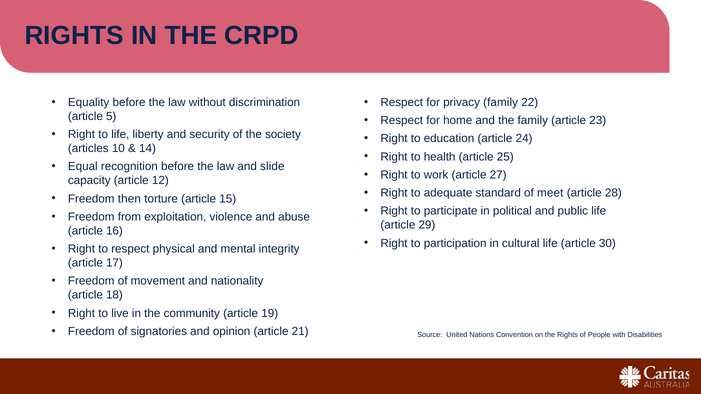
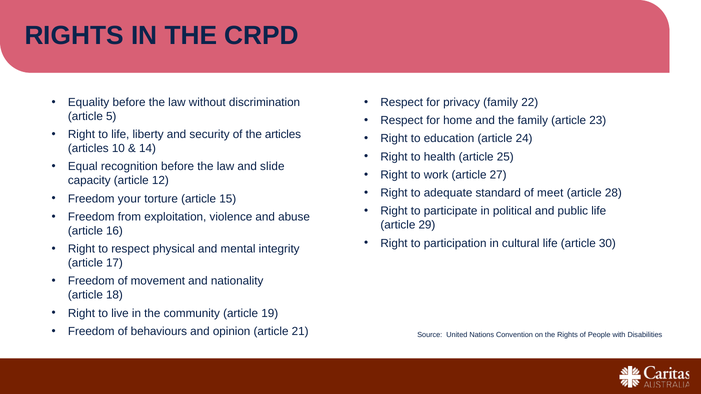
the society: society -> articles (283, 135)
then: then -> your (129, 199)
signatories: signatories -> behaviours (159, 332)
